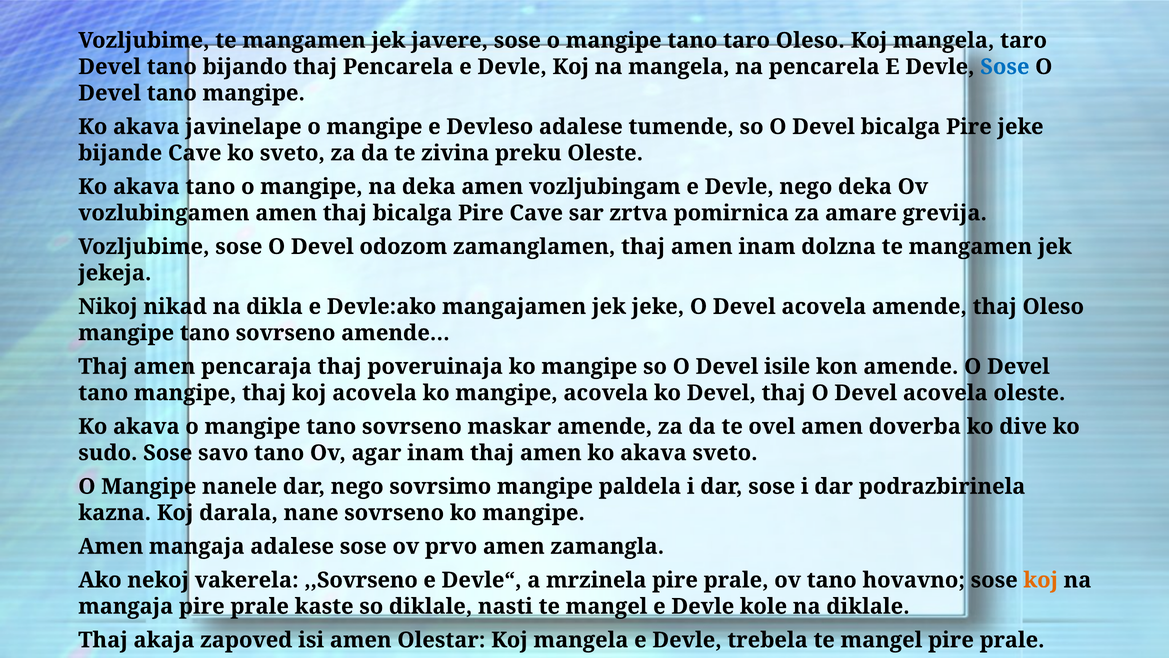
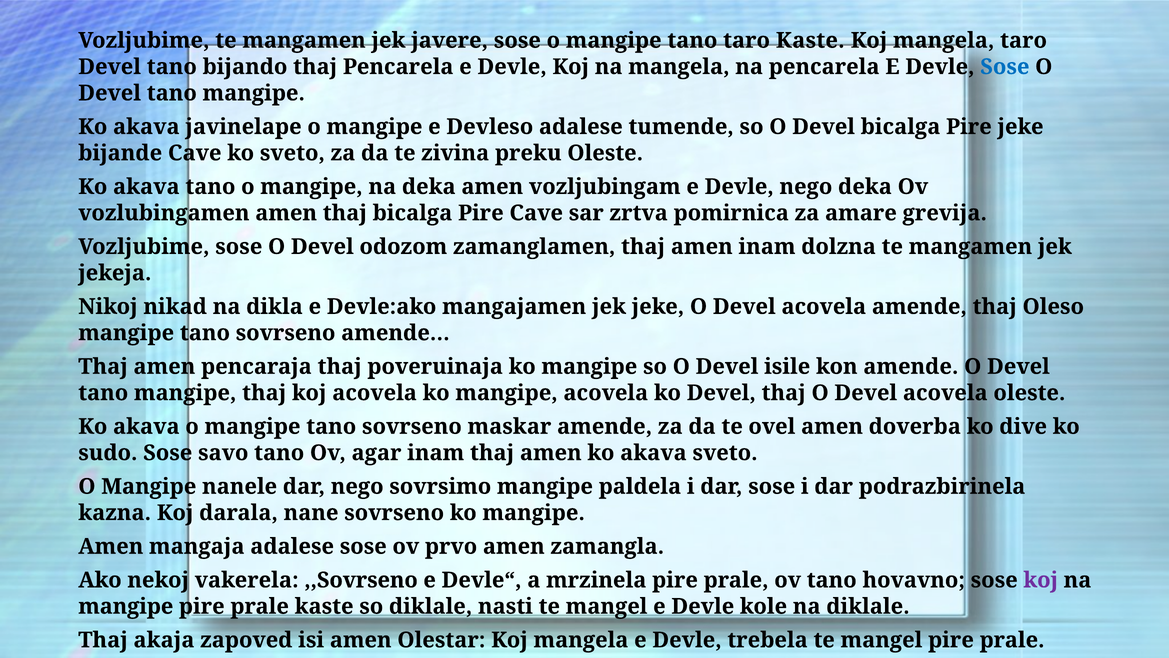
taro Oleso: Oleso -> Kaste (810, 40)
koj colour: orange -> purple (1041, 580)
mangaja: mangaja -> mangipe (126, 606)
